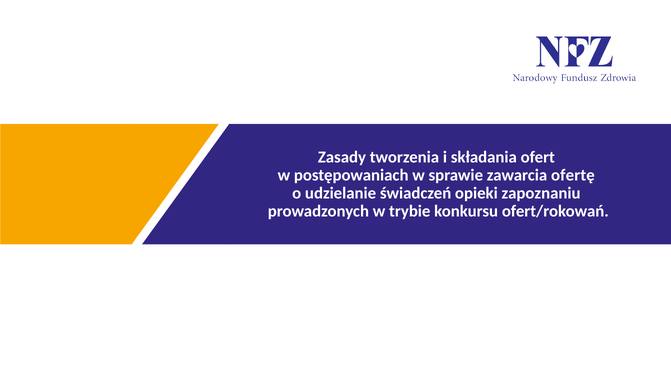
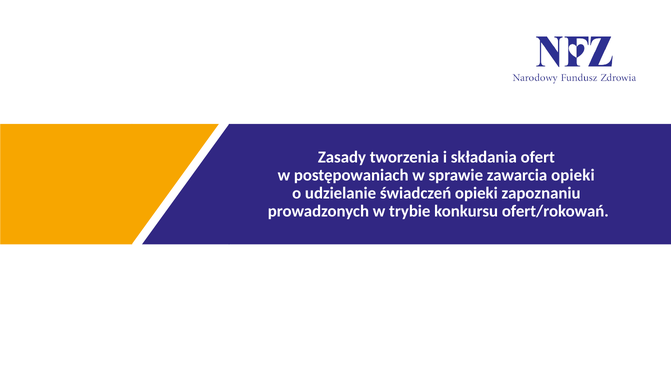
zawarcia ofertę: ofertę -> opieki (573, 175)
